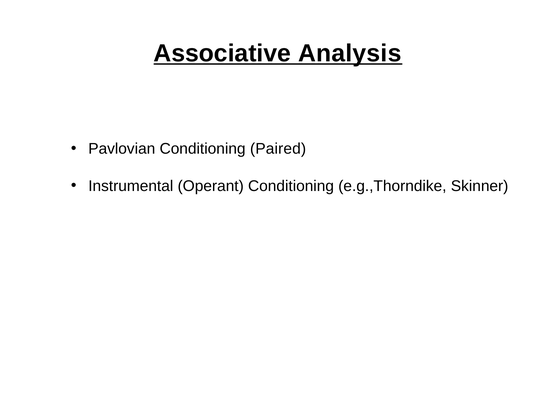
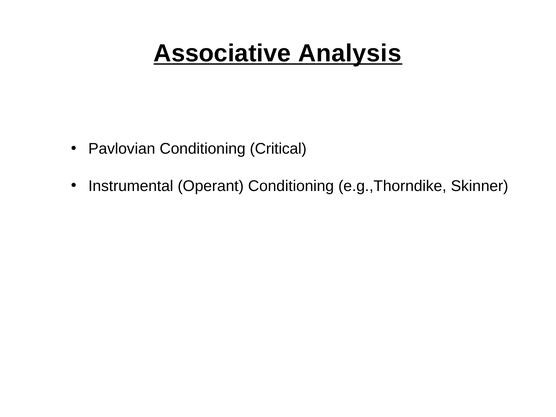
Paired: Paired -> Critical (278, 149)
